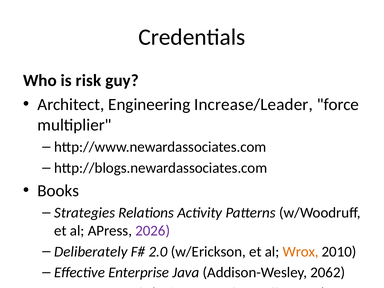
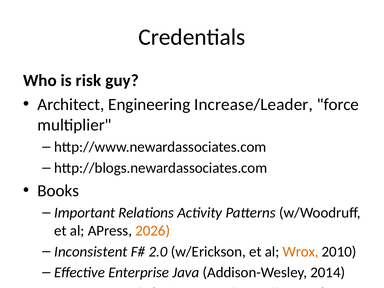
Strategies: Strategies -> Important (85, 213)
2026 colour: purple -> orange (153, 231)
Deliberately: Deliberately -> Inconsistent (91, 252)
2062: 2062 -> 2014 (328, 273)
